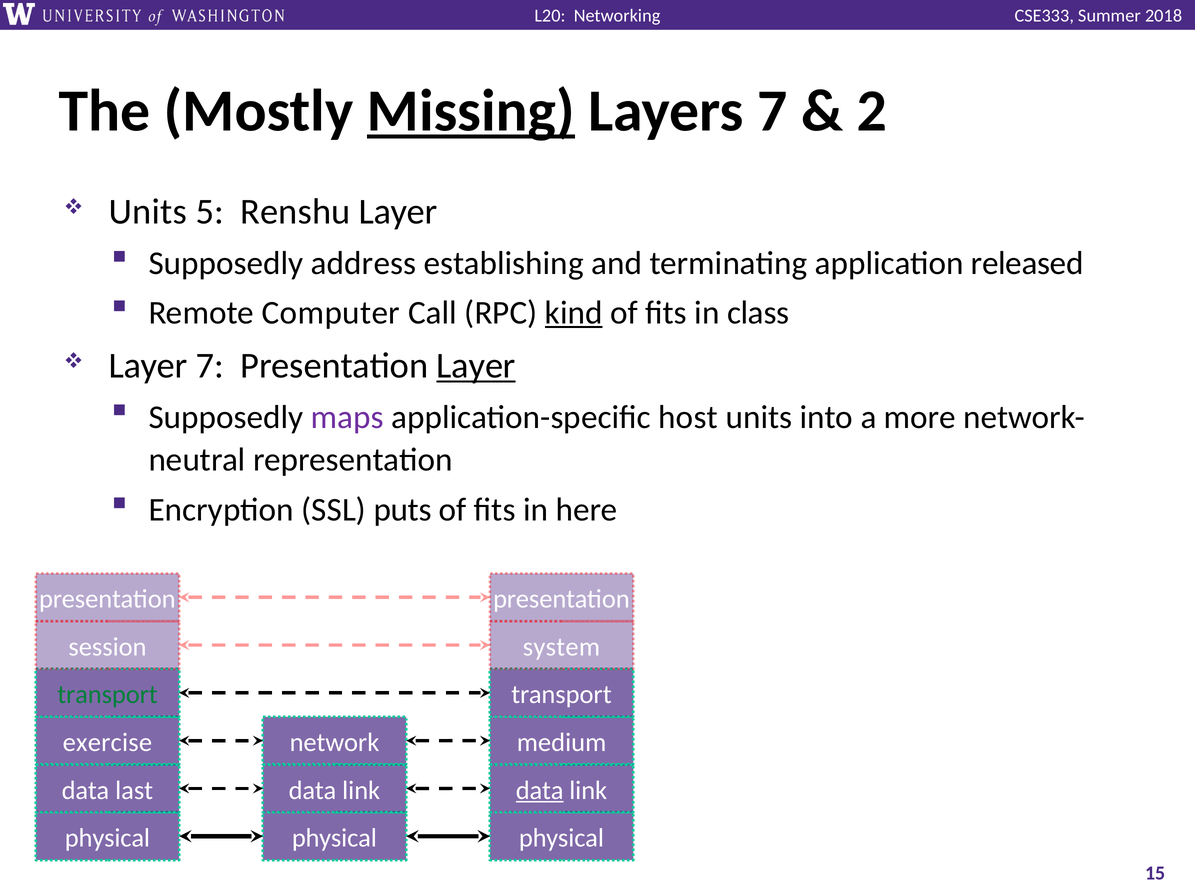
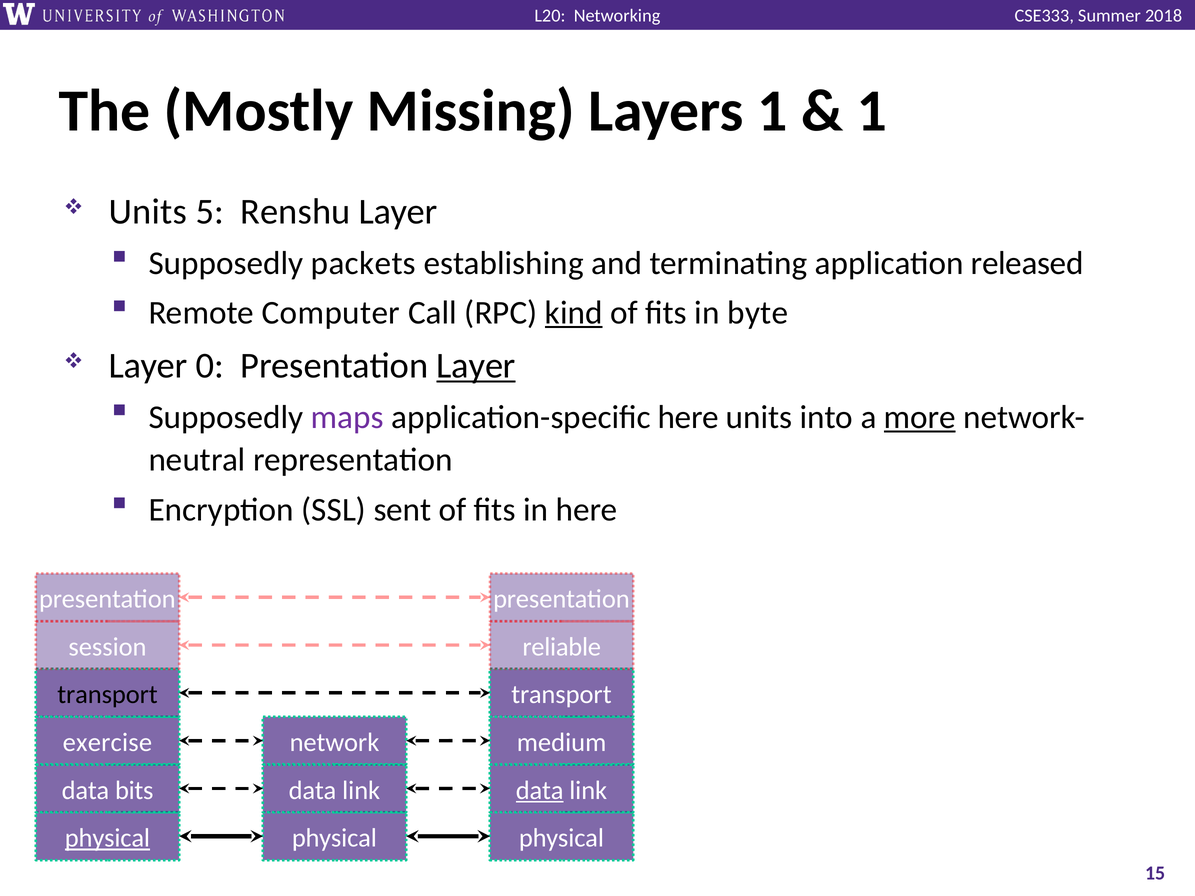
Missing underline: present -> none (471, 111)
Layers 7: 7 -> 1 (772, 111)
2: 2 -> 1 (872, 111)
address: address -> packets (363, 263)
class: class -> byte (758, 313)
Layer 7: 7 -> 0 (210, 366)
application-specific host: host -> here (688, 417)
more underline: none -> present (920, 417)
puts: puts -> sent (402, 510)
system: system -> reliable (562, 647)
transport colour: green -> black (107, 695)
last: last -> bits (134, 790)
physical underline: none -> present (107, 838)
